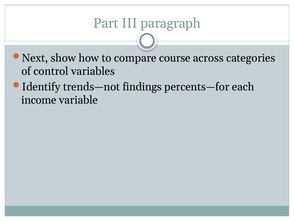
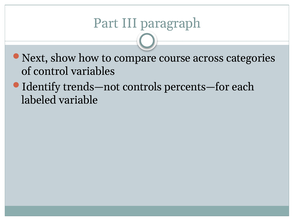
findings: findings -> controls (142, 87)
income: income -> labeled (39, 100)
